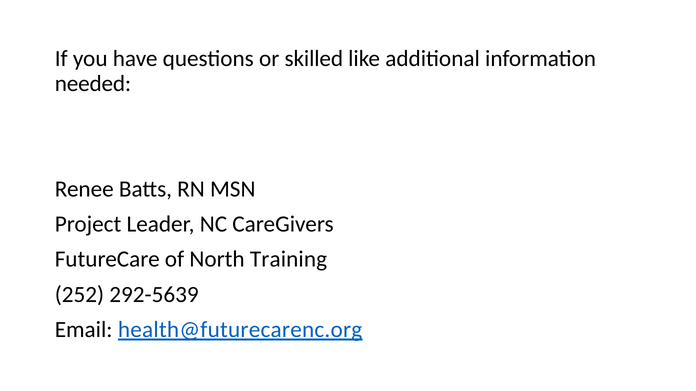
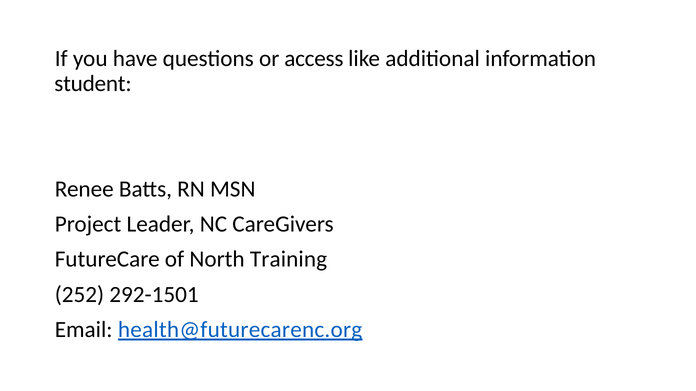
skilled: skilled -> access (314, 58)
needed: needed -> student (93, 84)
292-5639: 292-5639 -> 292-1501 (154, 295)
